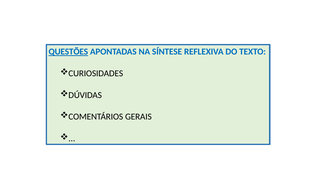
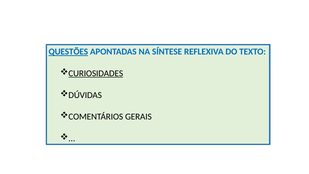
CURIOSIDADES underline: none -> present (96, 73)
